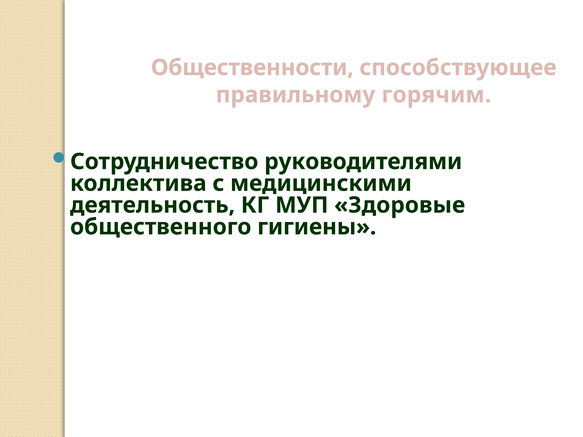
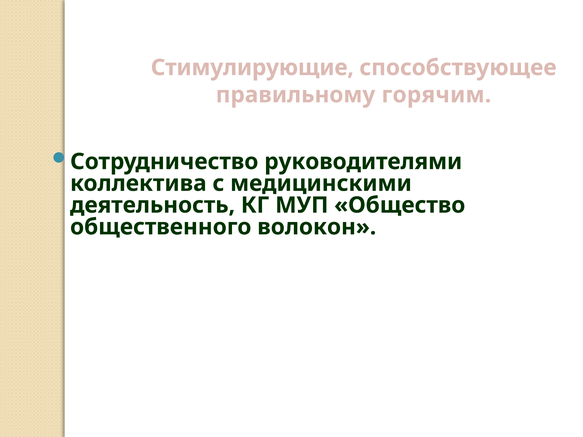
Общественности: Общественности -> Стимулирующие (252, 68)
Здоровые: Здоровые -> Общество (400, 205)
гигиены: гигиены -> волокон (317, 227)
